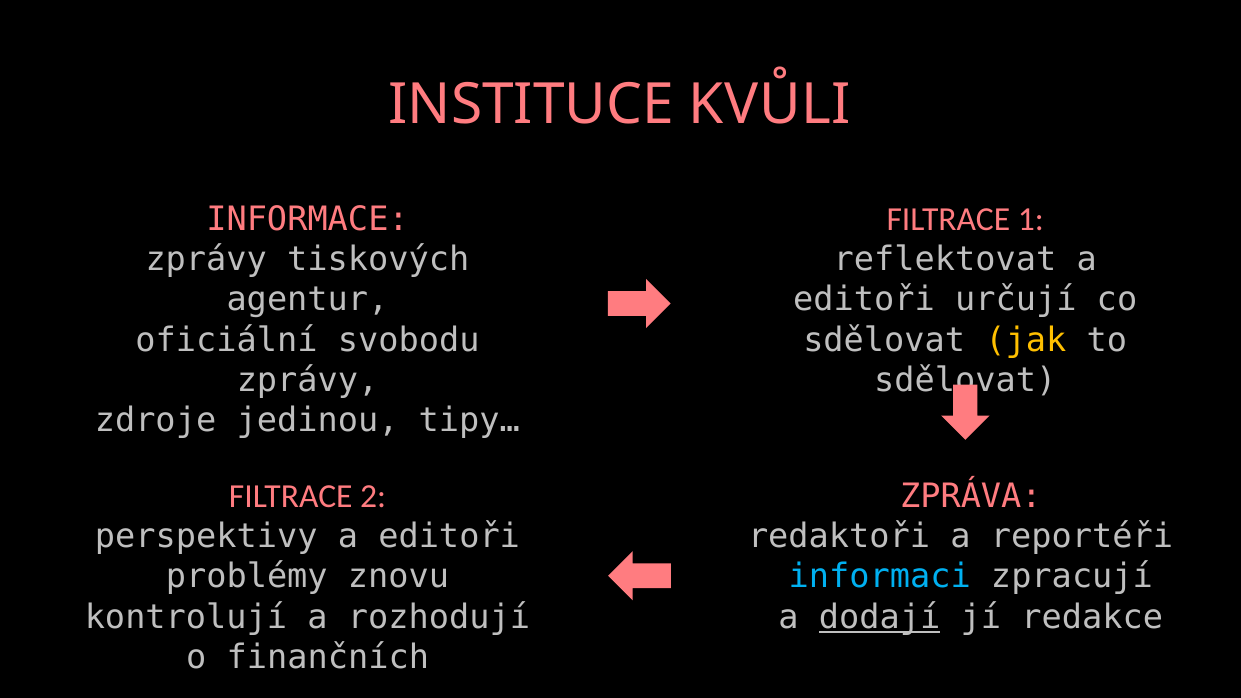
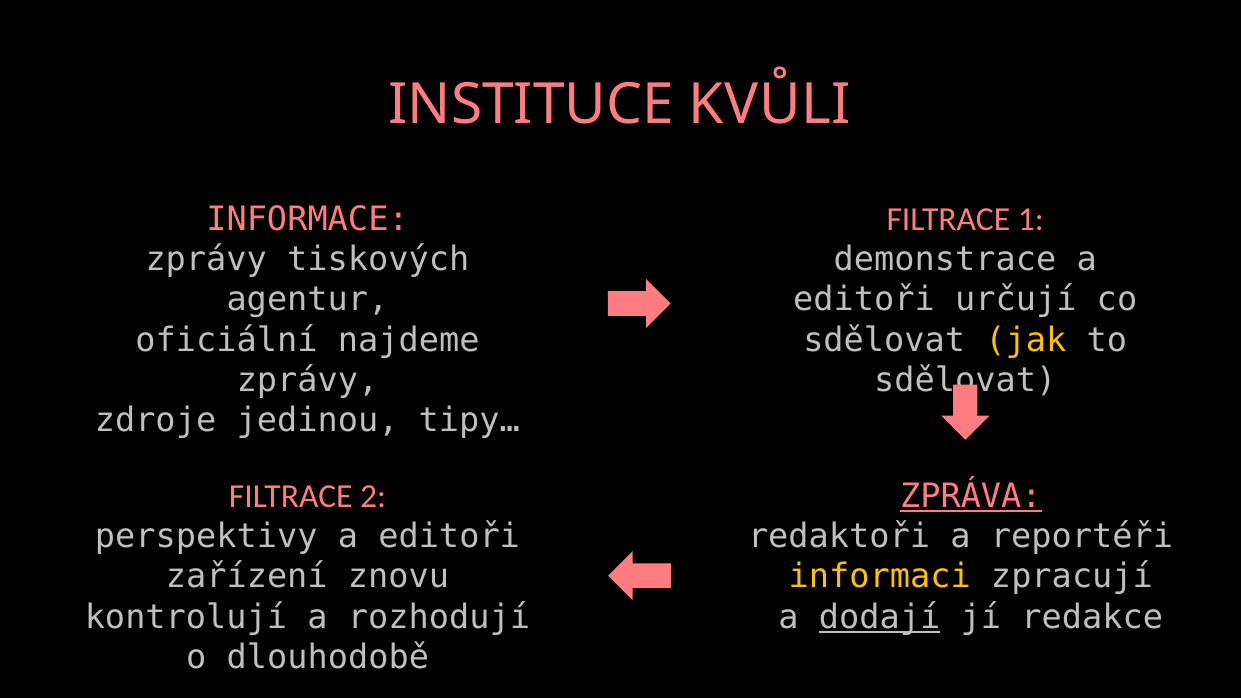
reflektovat: reflektovat -> demonstrace (945, 260)
svobodu: svobodu -> najdeme (409, 340)
ZPRÁVA underline: none -> present (971, 496)
problémy: problémy -> zařízení (247, 577)
informaci colour: light blue -> yellow (880, 577)
finančních: finančních -> dlouhodobě (328, 658)
